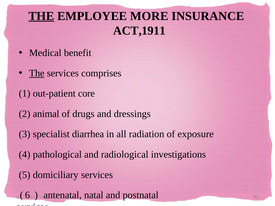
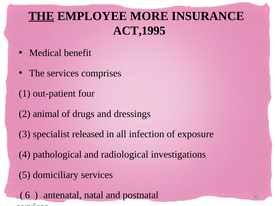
ACT,1911: ACT,1911 -> ACT,1995 (139, 31)
The underline: present -> none (37, 73)
core: core -> four (86, 94)
diarrhea: diarrhea -> released (88, 134)
radiation: radiation -> infection (147, 134)
